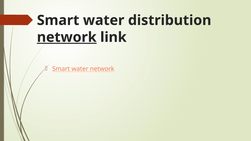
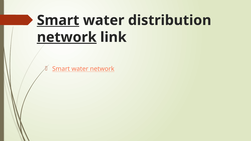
Smart underline: none -> present (58, 20)
